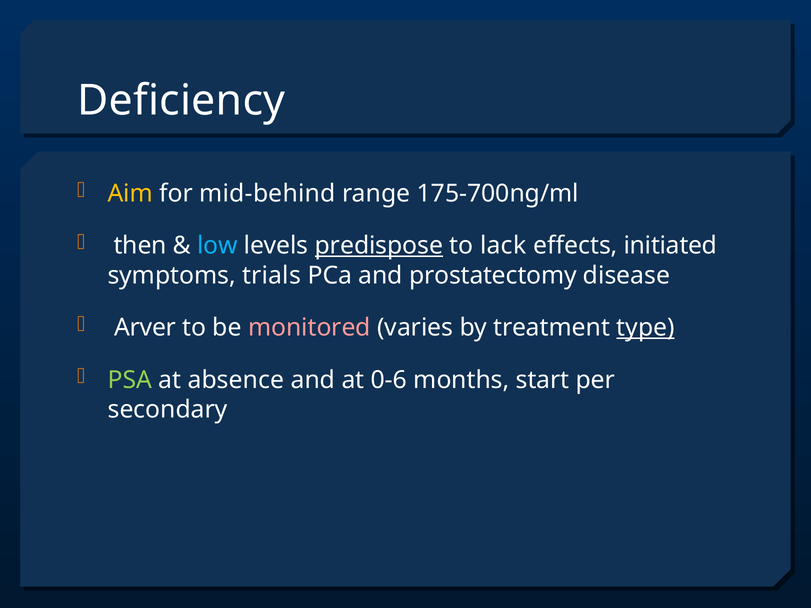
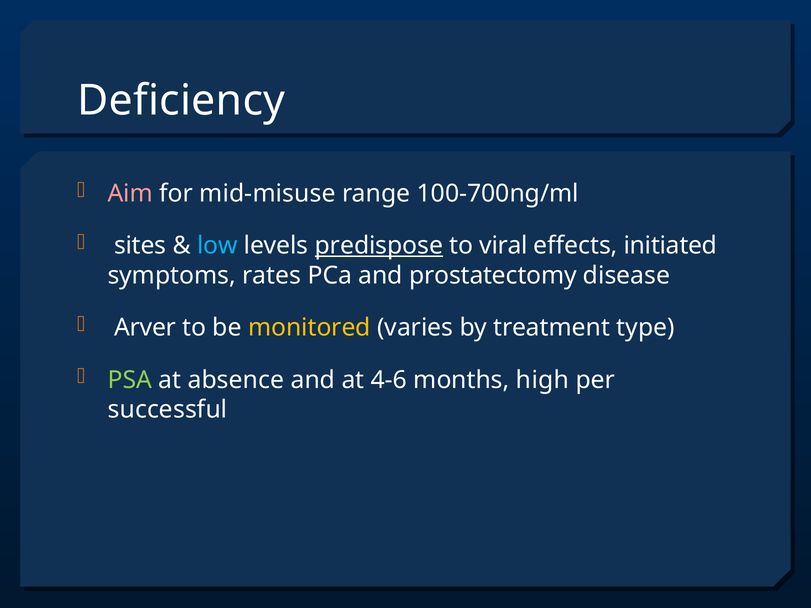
Aim colour: yellow -> pink (130, 194)
mid-behind: mid-behind -> mid-misuse (268, 194)
175-700ng/ml: 175-700ng/ml -> 100-700ng/ml (498, 194)
then: then -> sites (140, 246)
lack: lack -> viral (503, 246)
trials: trials -> rates (272, 276)
monitored colour: pink -> yellow (309, 328)
type underline: present -> none (646, 328)
0-6: 0-6 -> 4-6 (389, 380)
start: start -> high (542, 380)
secondary: secondary -> successful (168, 410)
